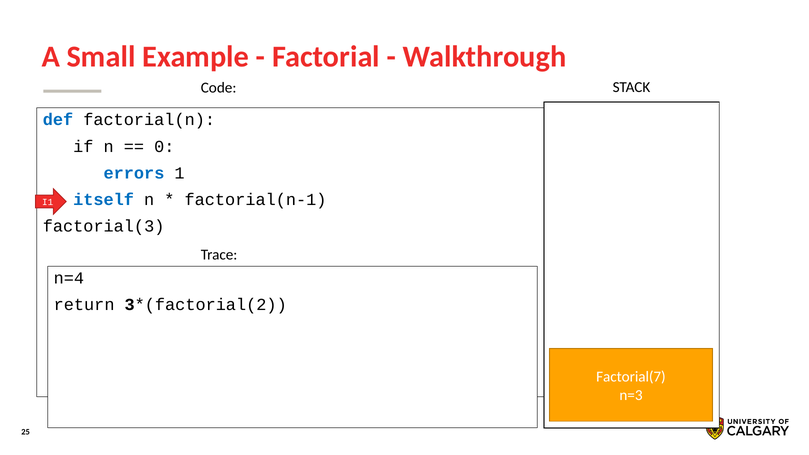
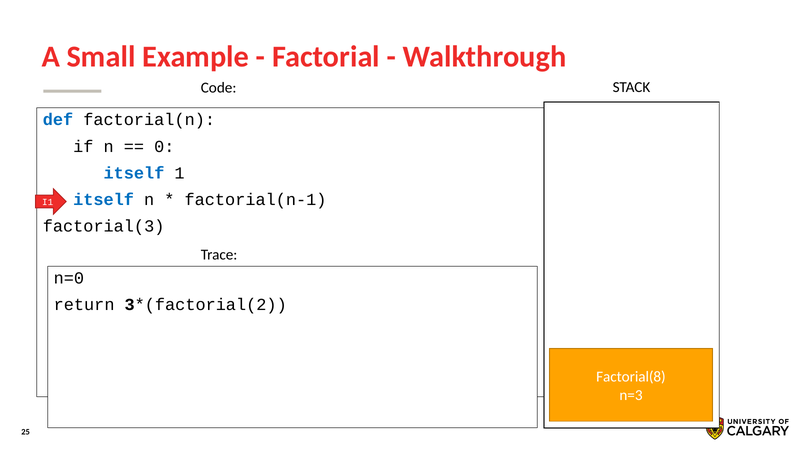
errors: errors -> itself (134, 173)
n=4: n=4 -> n=0 (69, 278)
Factorial(7: Factorial(7 -> Factorial(8 (631, 377)
